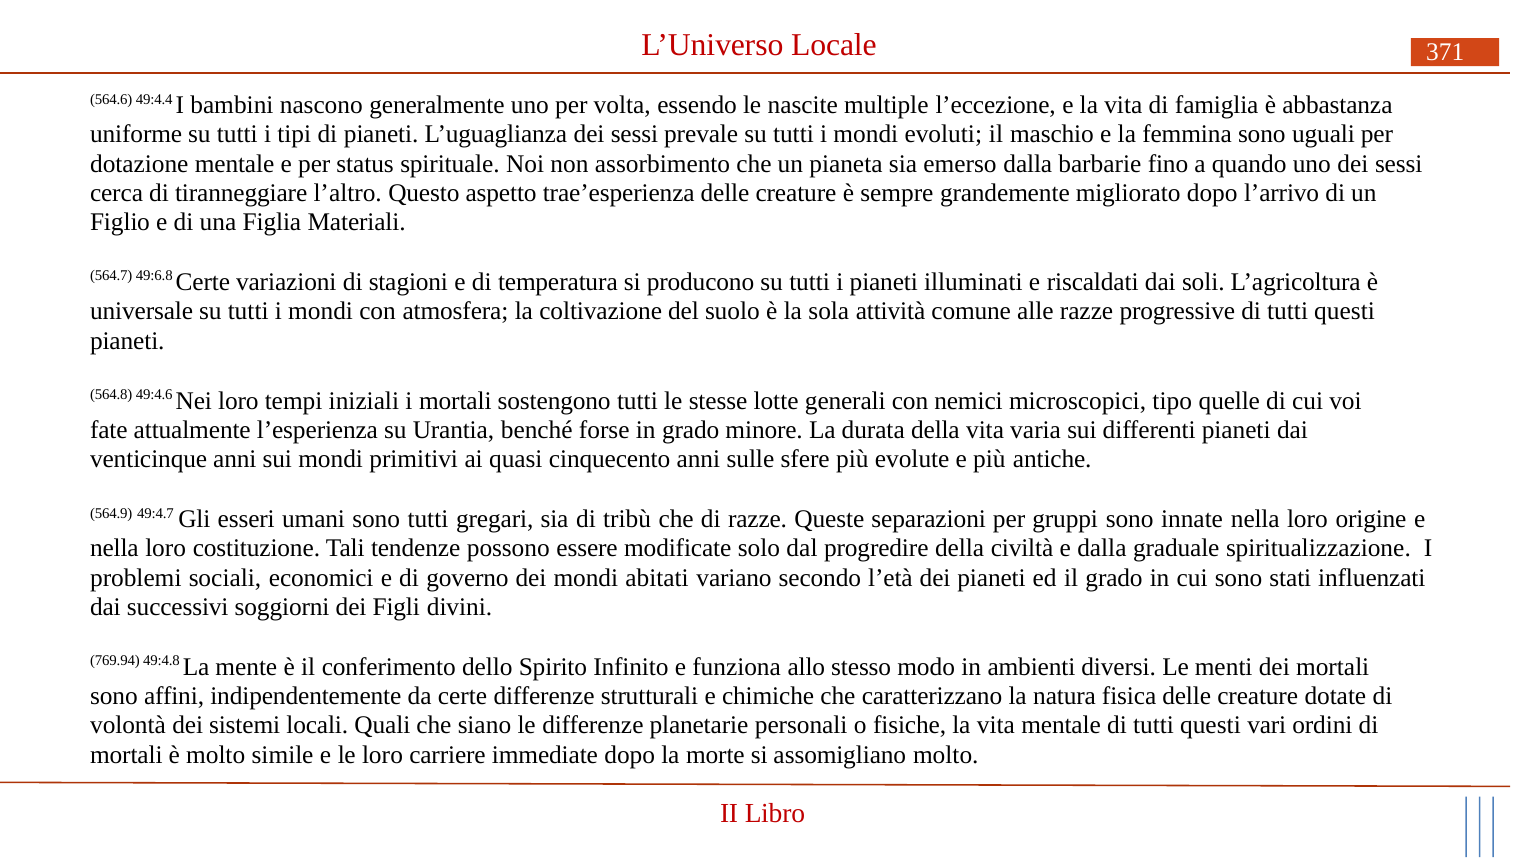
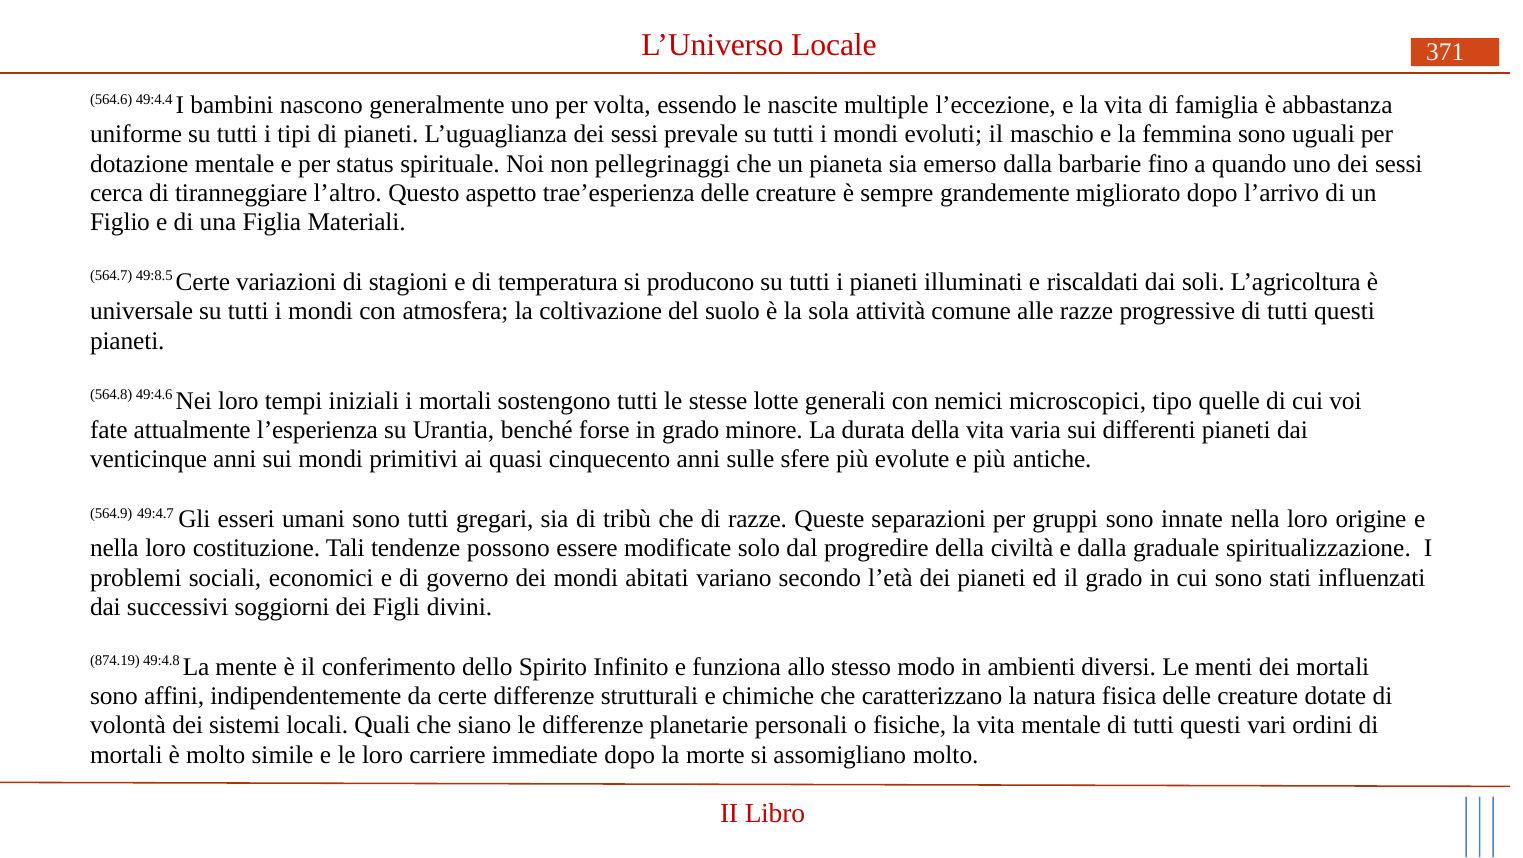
assorbimento: assorbimento -> pellegrinaggi (663, 164)
49:6.8: 49:6.8 -> 49:8.5 (154, 276)
769.94: 769.94 -> 874.19 (115, 661)
